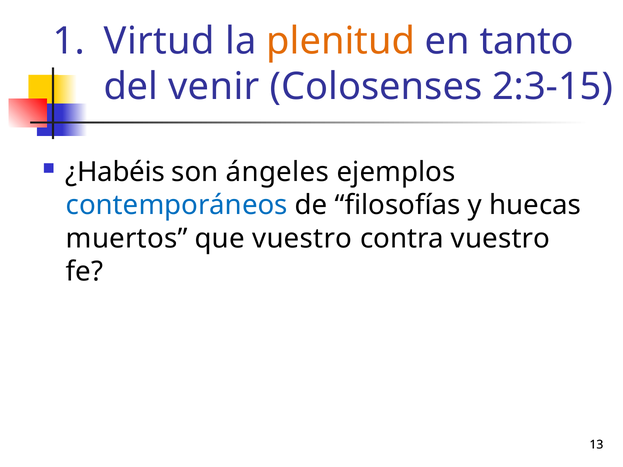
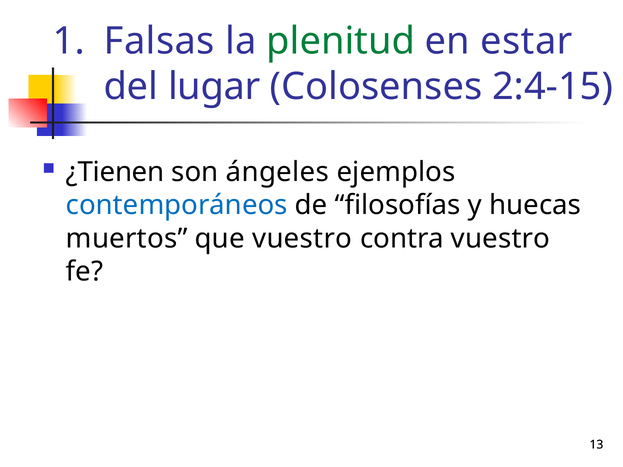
Virtud: Virtud -> Falsas (159, 41)
plenitud colour: orange -> green (341, 41)
tanto: tanto -> estar (526, 41)
venir: venir -> lugar (214, 87)
2:3-15: 2:3-15 -> 2:4-15 (553, 87)
¿Habéis: ¿Habéis -> ¿Tienen (115, 172)
